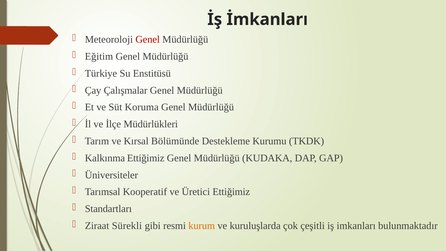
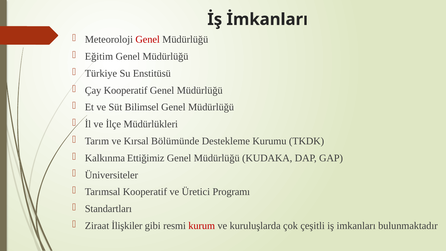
Çay Çalışmalar: Çalışmalar -> Kooperatif (126, 90)
Koruma: Koruma -> Bilimsel (142, 107)
Üretici Ettiğimiz: Ettiğimiz -> Programı (231, 192)
Sürekli: Sürekli -> İlişkiler (127, 226)
kurum colour: orange -> red (202, 226)
